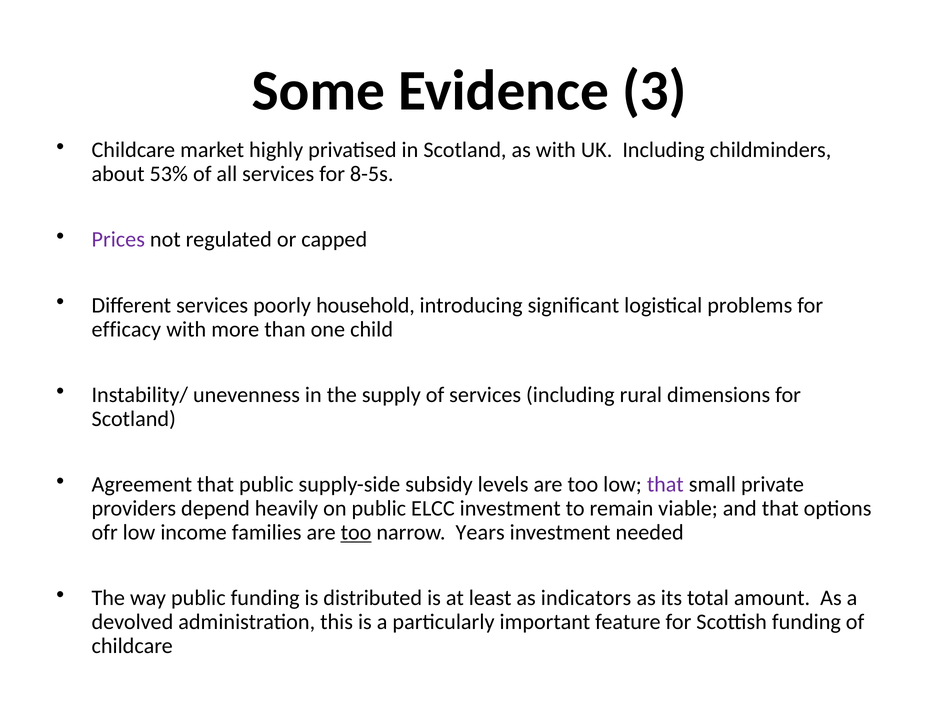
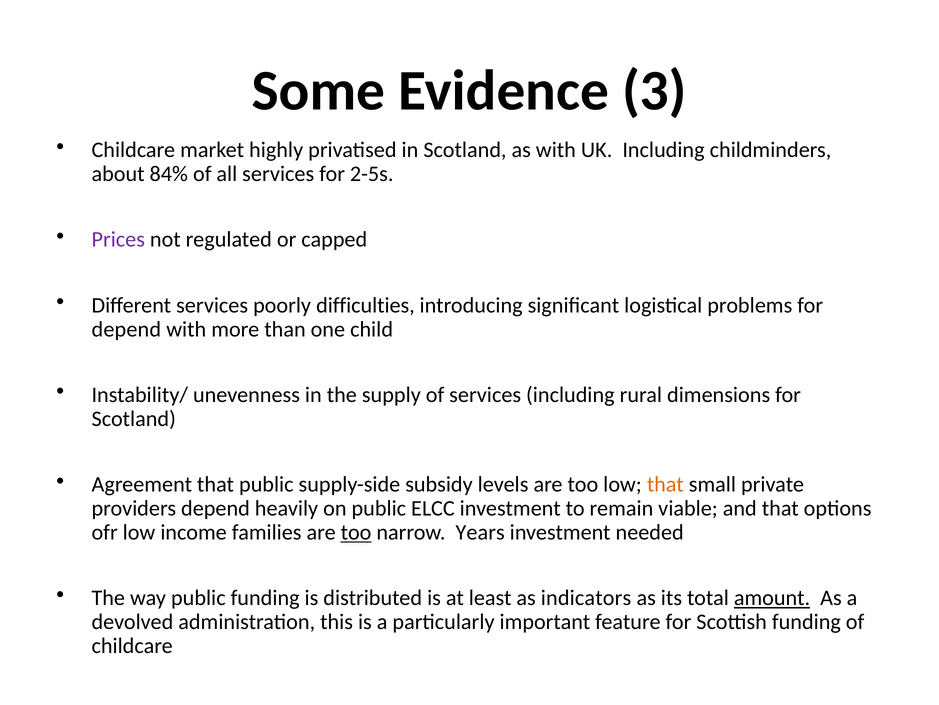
53%: 53% -> 84% (169, 174)
8-5s: 8-5s -> 2-5s (372, 174)
household: household -> difficulties (365, 305)
efficacy: efficacy -> depend (126, 329)
that colour: purple -> orange (665, 484)
amount underline: none -> present (772, 598)
